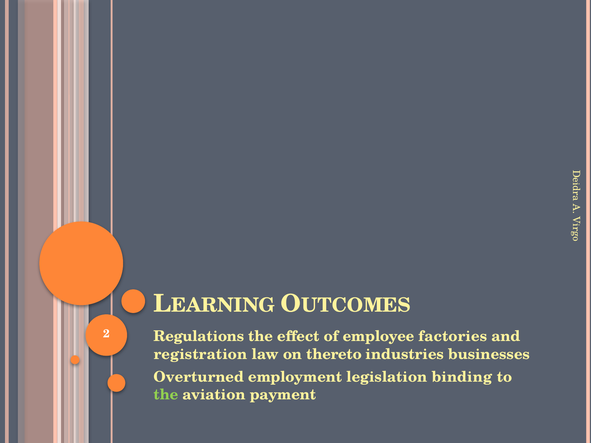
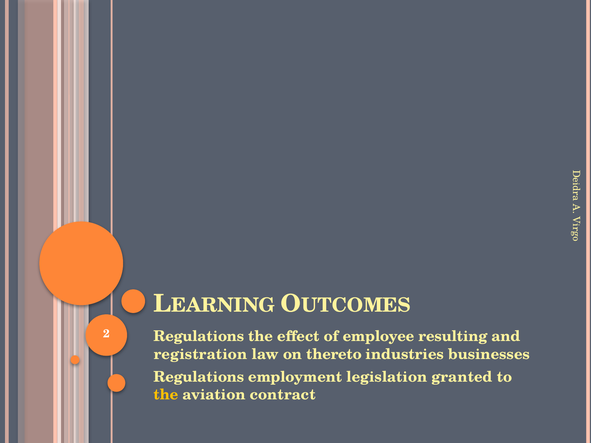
factories: factories -> resulting (453, 337)
Overturned: Overturned -> Regulations (199, 377)
binding: binding -> granted (462, 377)
the colour: light green -> yellow (166, 395)
payment: payment -> contract (283, 395)
